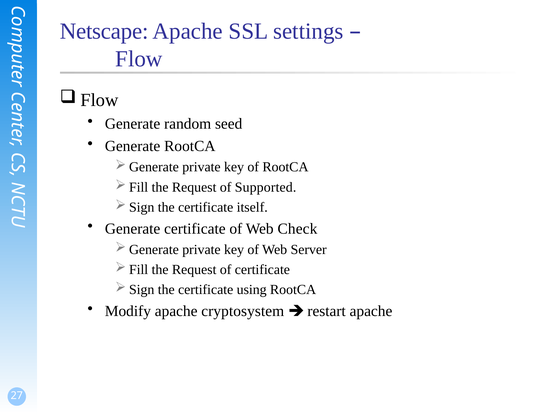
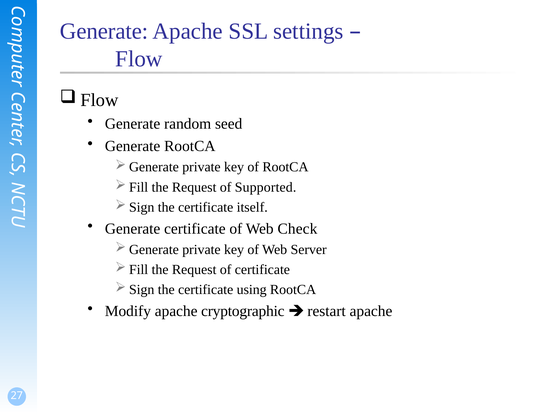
Netscape: Netscape -> Generate (104, 31)
cryptosystem: cryptosystem -> cryptographic (243, 311)
